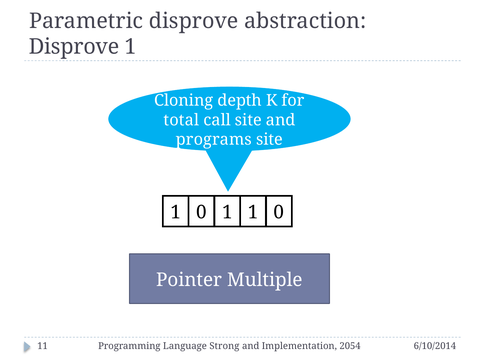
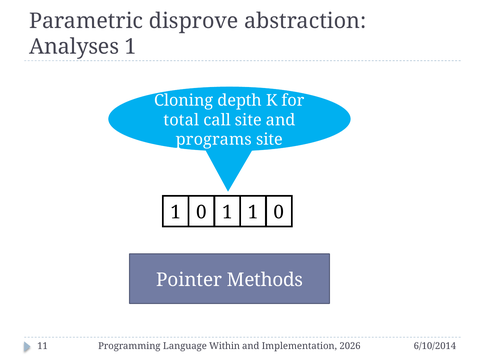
Disprove: Disprove -> Analyses (74, 47)
Multiple: Multiple -> Methods (265, 280)
Strong: Strong -> Within (225, 346)
2054: 2054 -> 2026 (350, 346)
